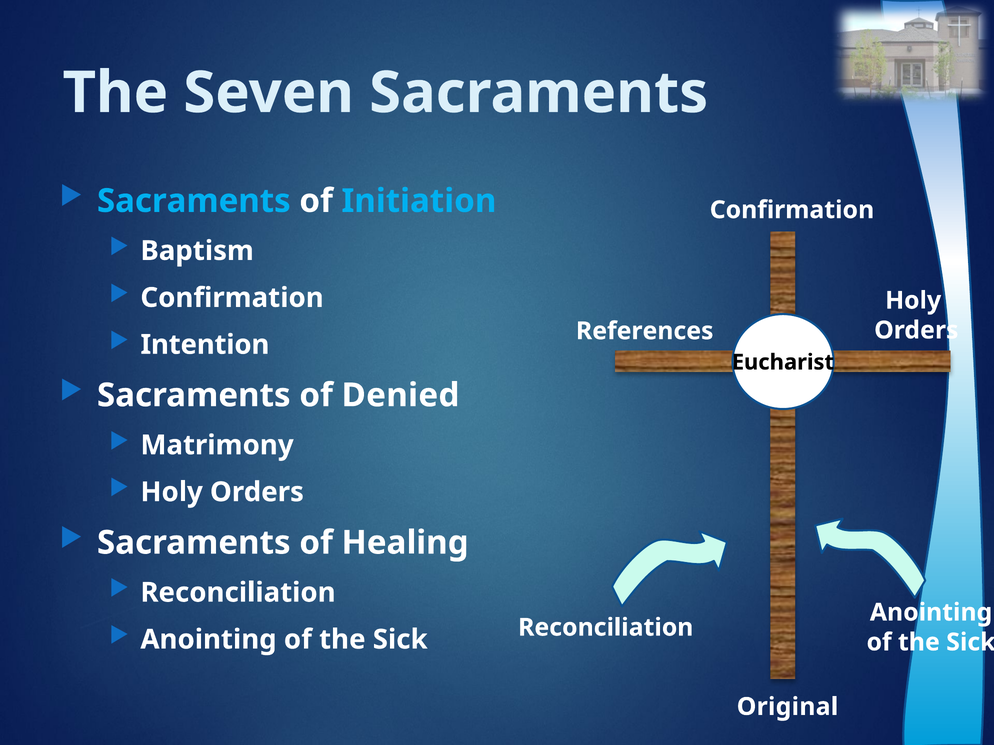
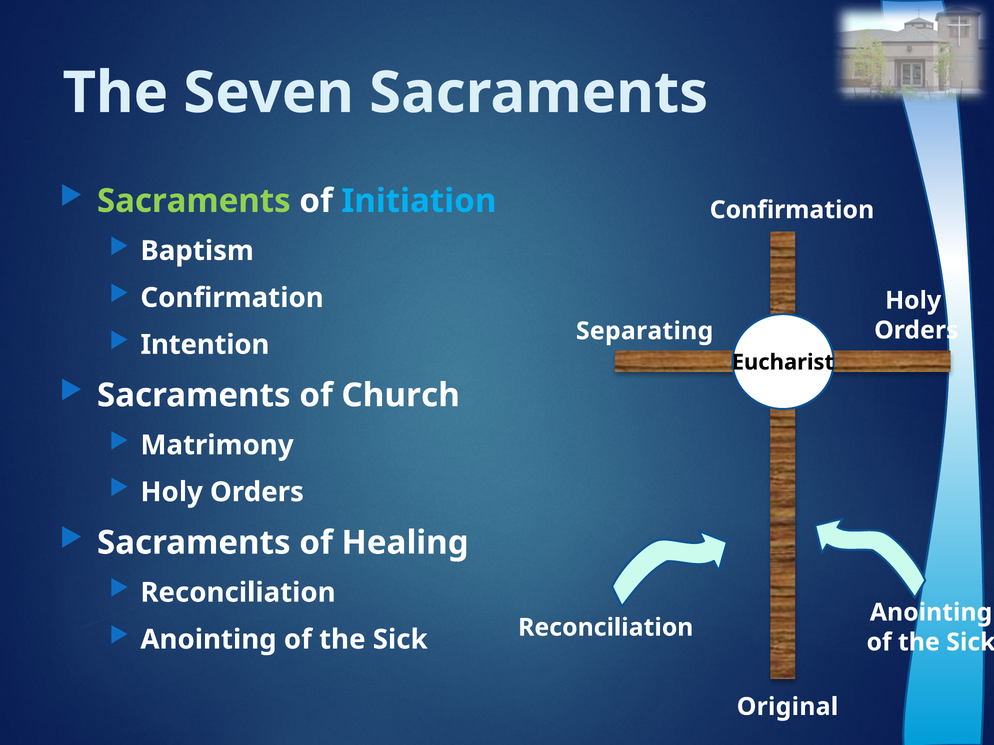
Sacraments colour: light blue -> light green (194, 201)
References: References -> Separating (645, 331)
Denied: Denied -> Church (401, 396)
